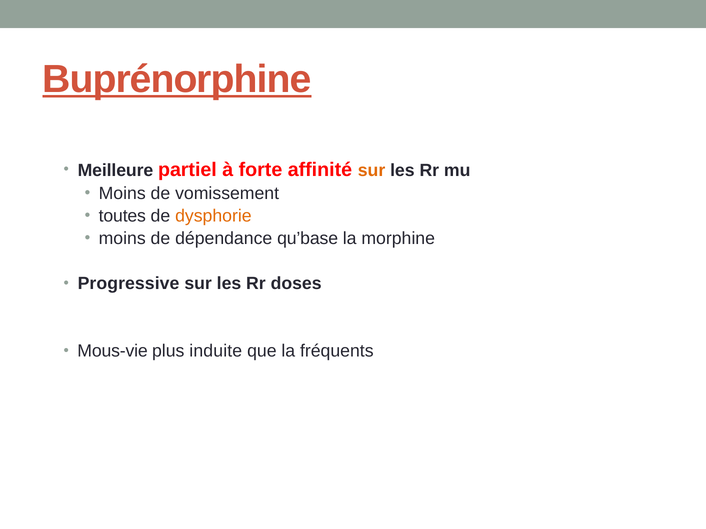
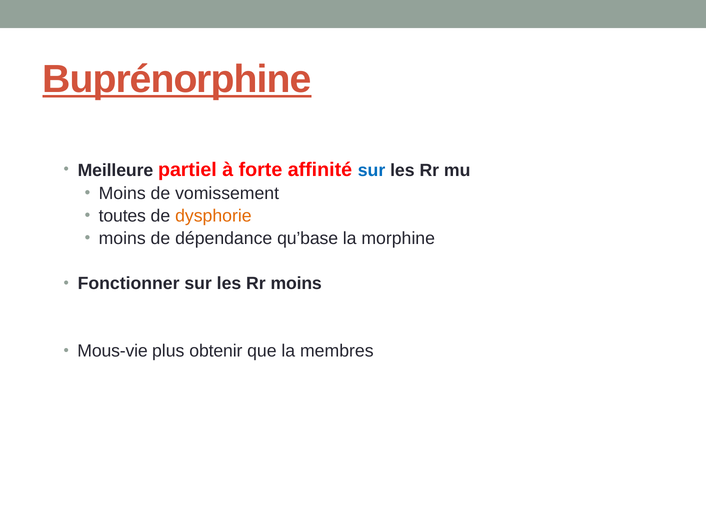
sur colour: orange -> blue (372, 170)
Progressive: Progressive -> Fonctionner (129, 284)
Rr doses: doses -> moins (296, 284)
induite: induite -> obtenir (216, 351)
fréquents: fréquents -> membres (337, 351)
